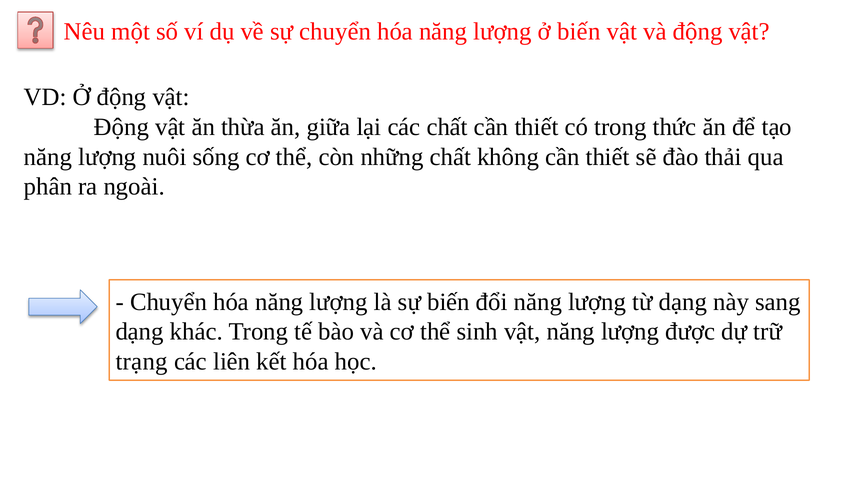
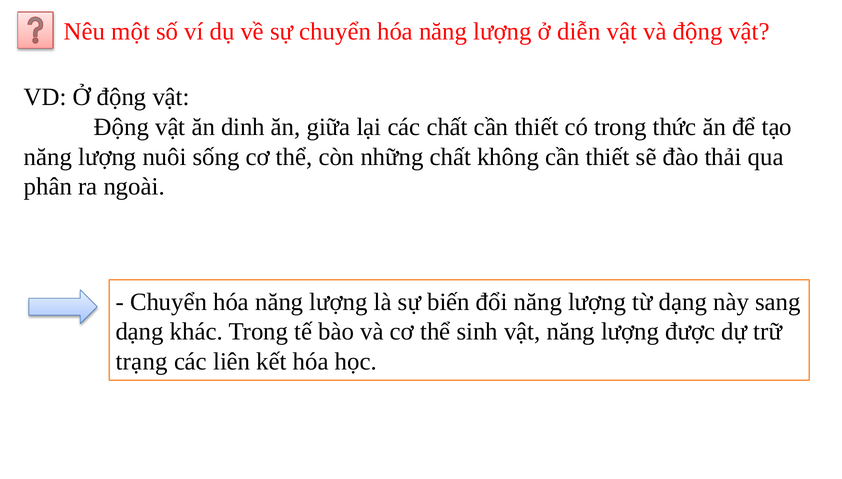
ở biến: biến -> diễn (579, 31)
thừa: thừa -> dinh (243, 127)
